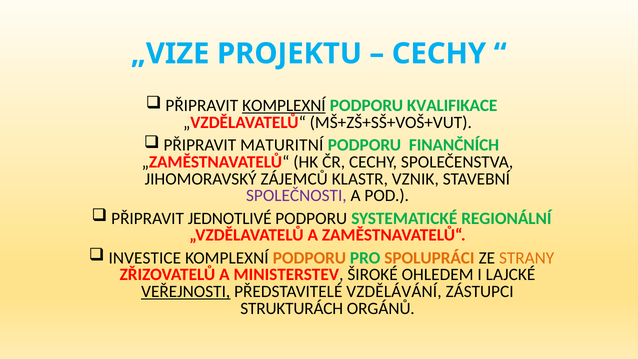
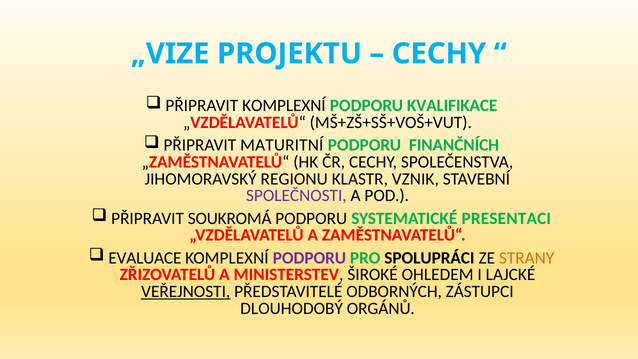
KOMPLEXNÍ underline: present -> none (284, 106)
ZÁJEMCŮ: ZÁJEMCŮ -> REGIONU (294, 179)
JEDNOTLIVÉ: JEDNOTLIVÉ -> SOUKROMÁ (230, 218)
REGIONÁLNÍ: REGIONÁLNÍ -> PRESENTACI (506, 218)
INVESTICE: INVESTICE -> EVALUACE (145, 258)
PODPORU colour: orange -> purple (309, 258)
SPOLUPRÁCI colour: orange -> black (429, 258)
VZDĚLÁVÁNÍ: VZDĚLÁVÁNÍ -> ODBORNÝCH (394, 291)
STRUKTURÁCH: STRUKTURÁCH -> DLOUHODOBÝ (292, 308)
